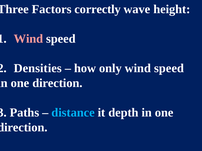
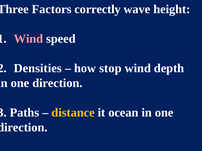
only: only -> stop (110, 68)
speed: speed -> depth (169, 68)
distance colour: light blue -> yellow (73, 113)
depth: depth -> ocean (123, 113)
